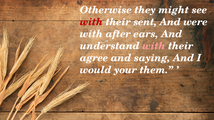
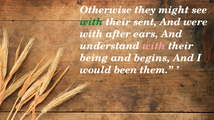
with colour: red -> green (91, 22)
agree: agree -> being (94, 58)
saying: saying -> begins (152, 58)
your: your -> been (126, 70)
